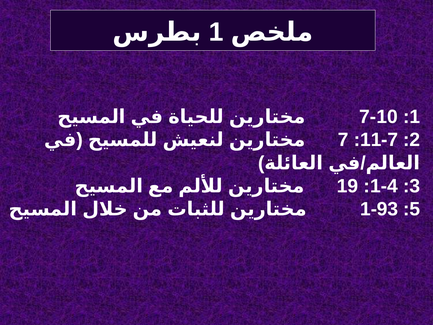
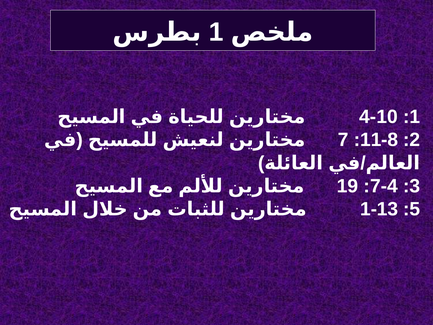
7-10: 7-10 -> 4-10 (378, 117)
11-7: 11-7 -> 11-8 (379, 140)
1-4: 1-4 -> 7-4 (384, 186)
1-93: 1-93 -> 1-13 (379, 209)
